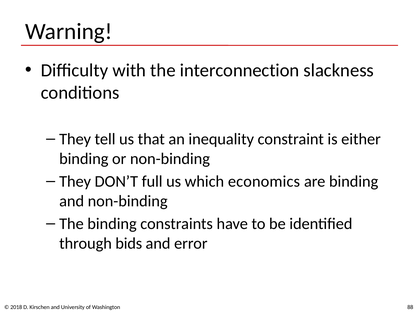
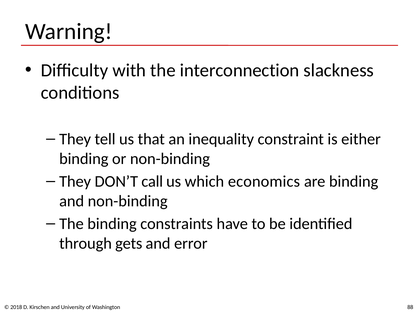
full: full -> call (152, 182)
bids: bids -> gets (129, 244)
